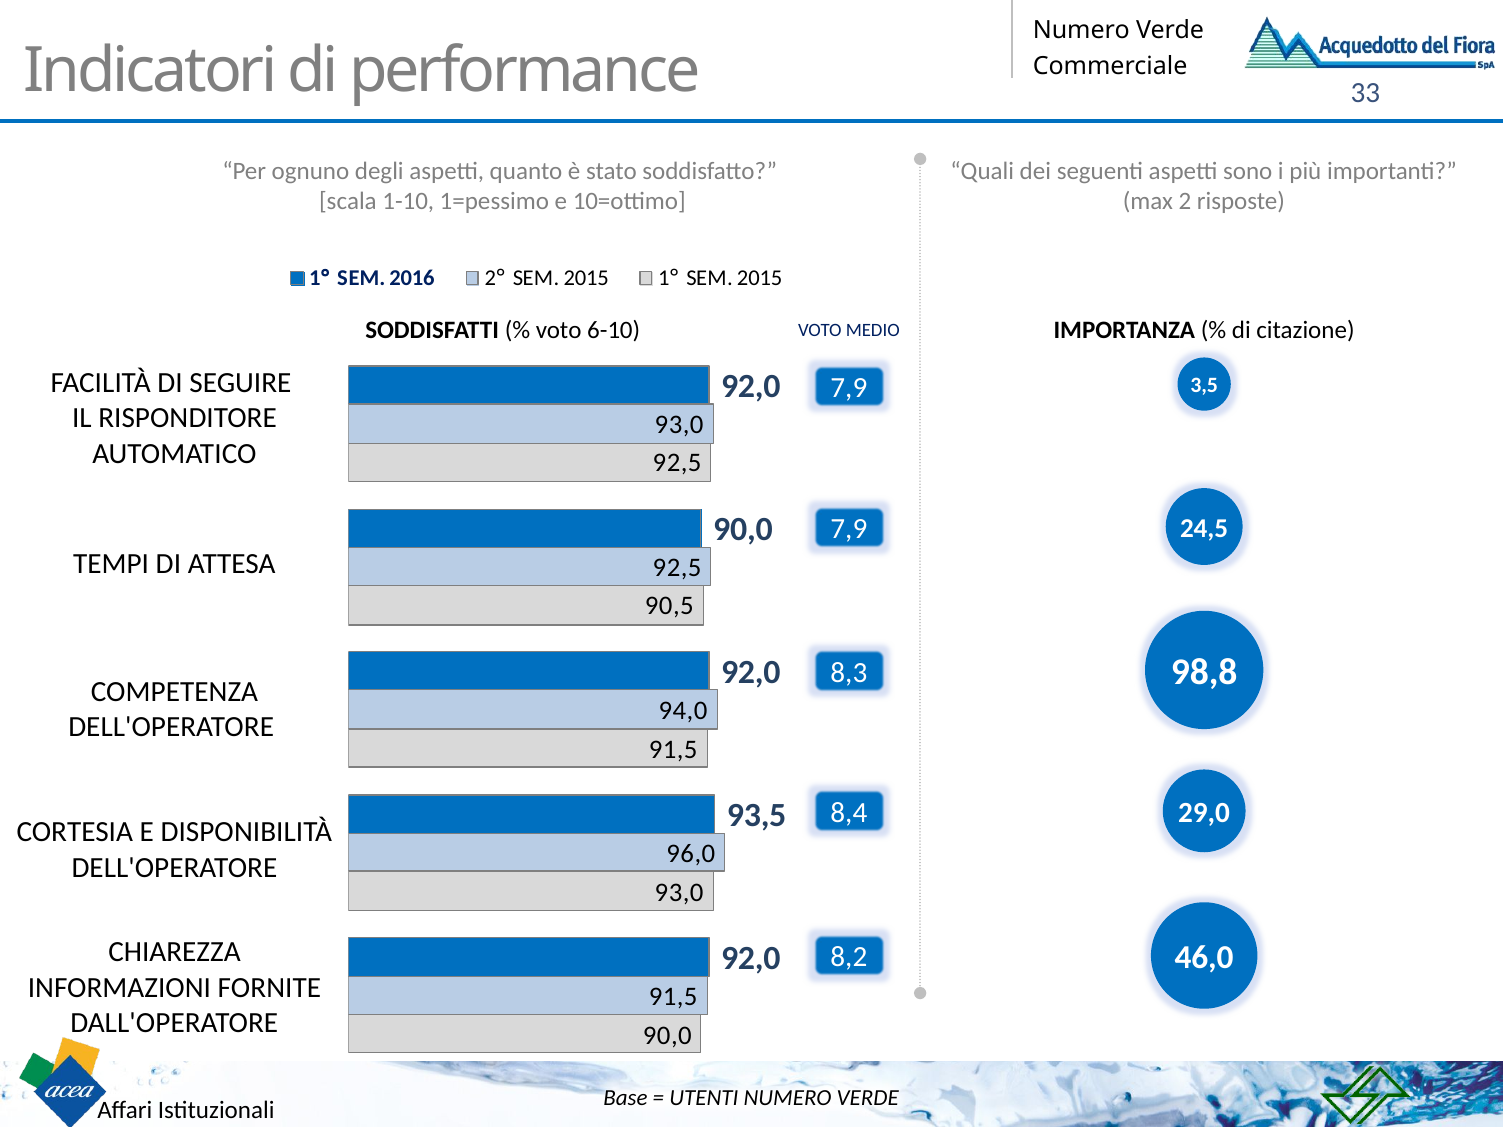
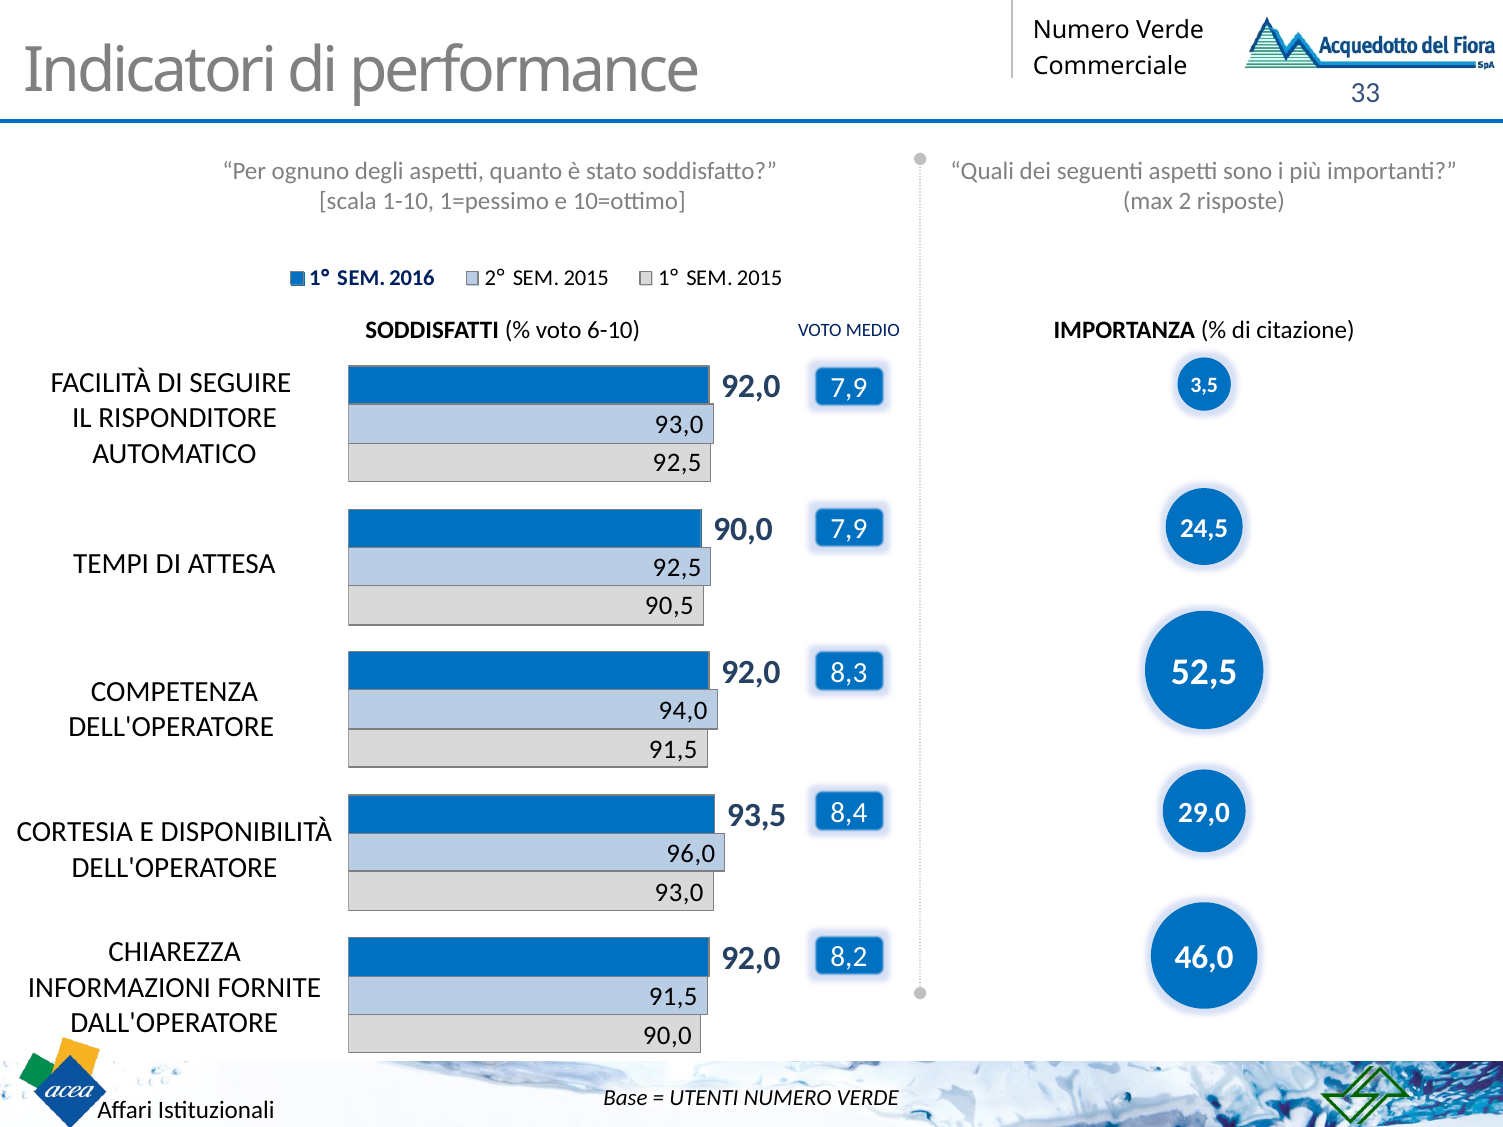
98,8: 98,8 -> 52,5 (1204, 673)
